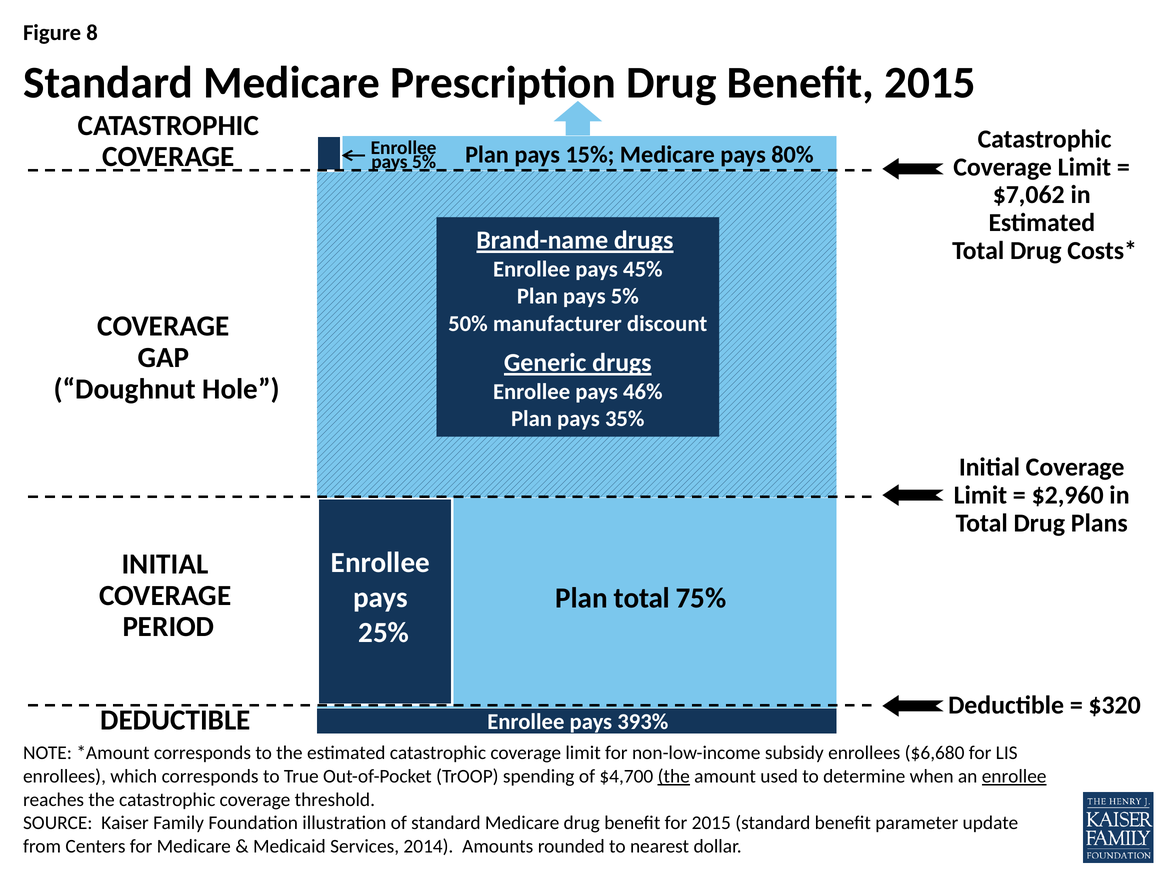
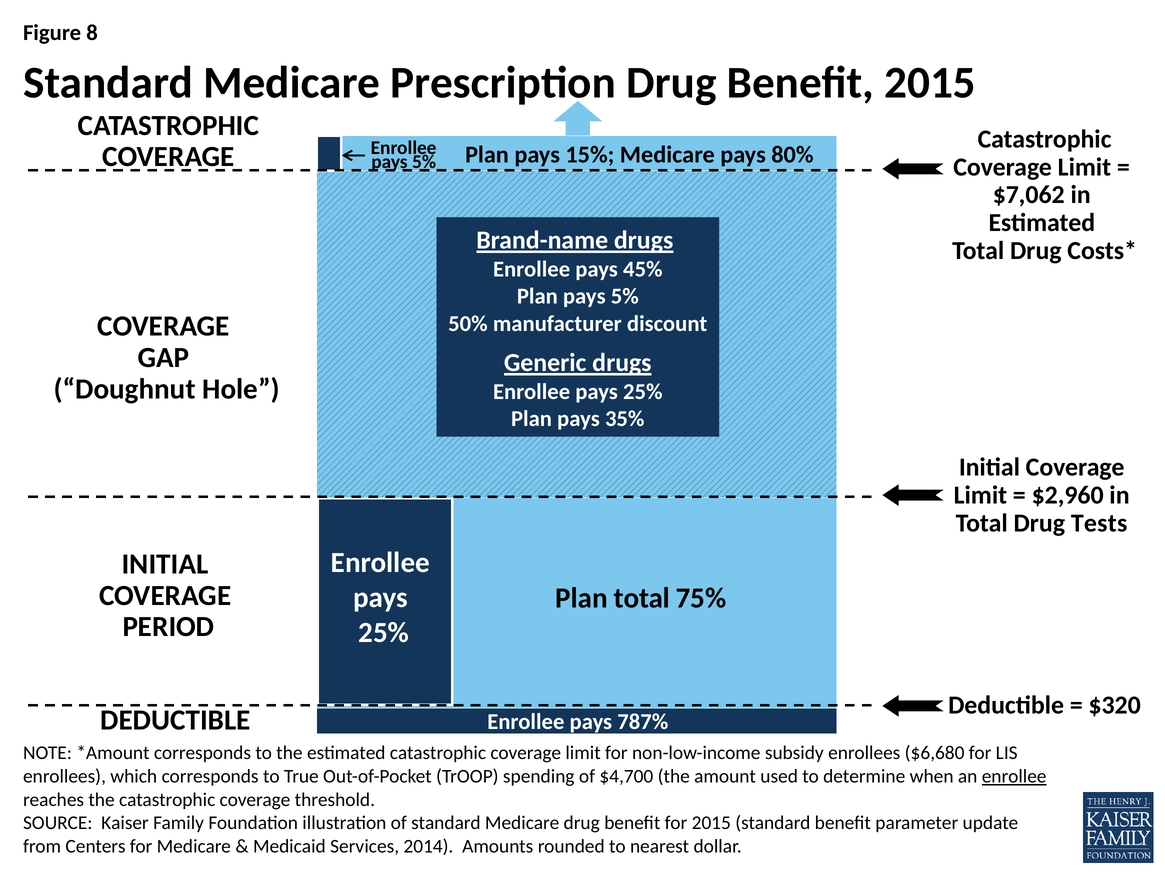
46%: 46% -> 25% (643, 392)
Plans: Plans -> Tests (1099, 523)
393%: 393% -> 787% (643, 722)
the underline: present -> none (674, 776)
